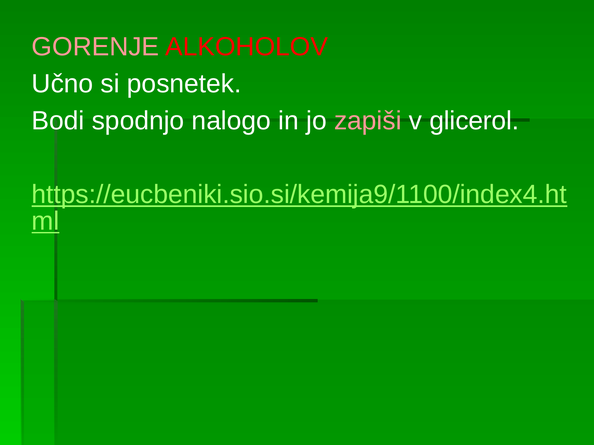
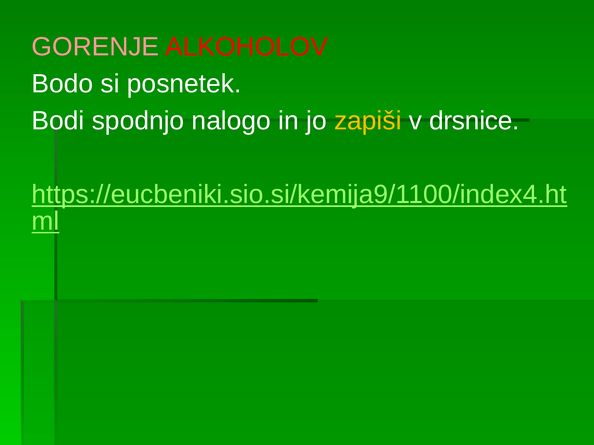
Učno: Učno -> Bodo (62, 84)
zapiši colour: pink -> yellow (368, 121)
glicerol: glicerol -> drsnice (474, 121)
